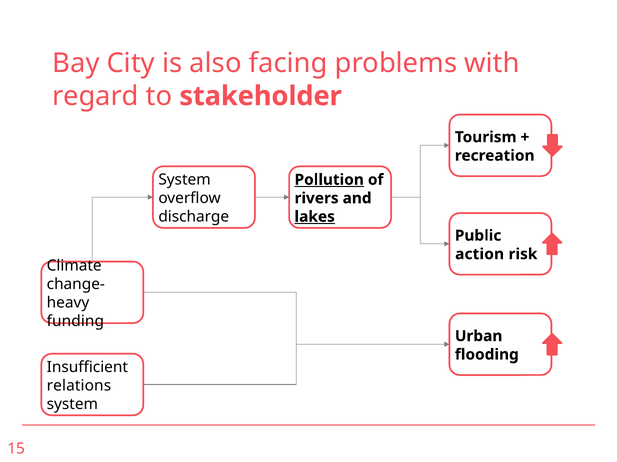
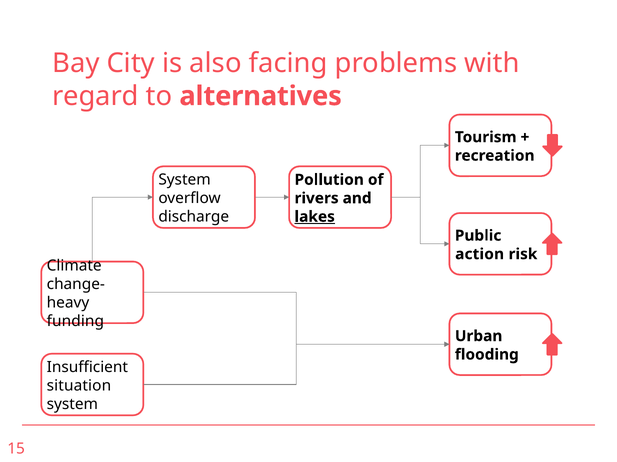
stakeholder: stakeholder -> alternatives (261, 96)
Pollution underline: present -> none (329, 180)
relations: relations -> situation (79, 386)
